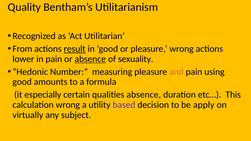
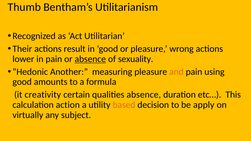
Quality: Quality -> Thumb (24, 7)
From: From -> Their (22, 49)
result underline: present -> none (75, 49)
Number: Number -> Another (69, 72)
especially: especially -> creativity (43, 95)
calculation wrong: wrong -> action (68, 105)
based colour: purple -> orange (124, 105)
